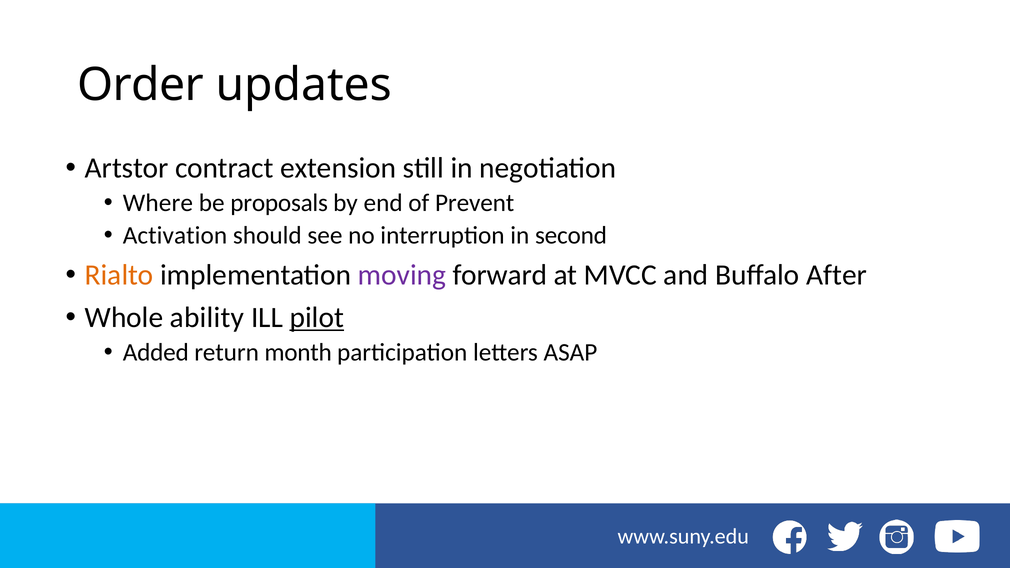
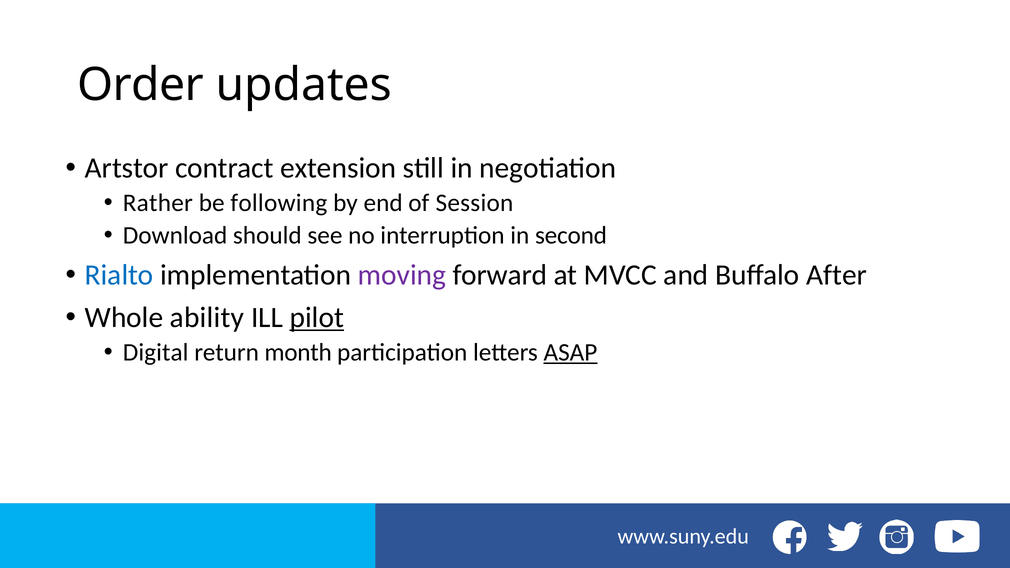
Where: Where -> Rather (158, 203)
proposals: proposals -> following (279, 203)
Prevent: Prevent -> Session (474, 203)
Activation: Activation -> Download (175, 235)
Rialto colour: orange -> blue (119, 275)
Added: Added -> Digital (156, 352)
ASAP underline: none -> present (570, 352)
